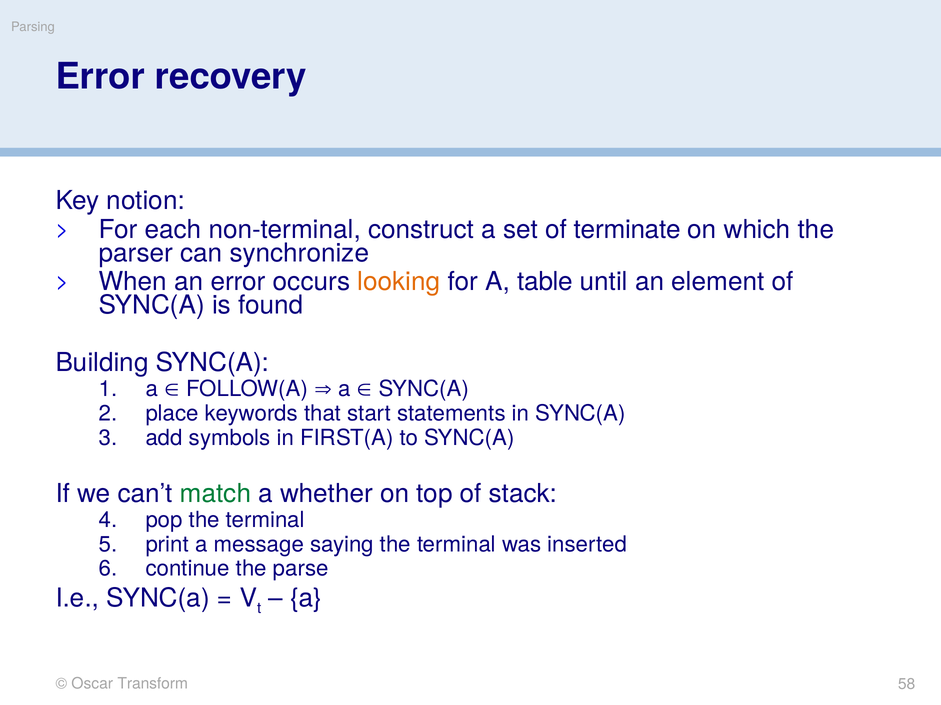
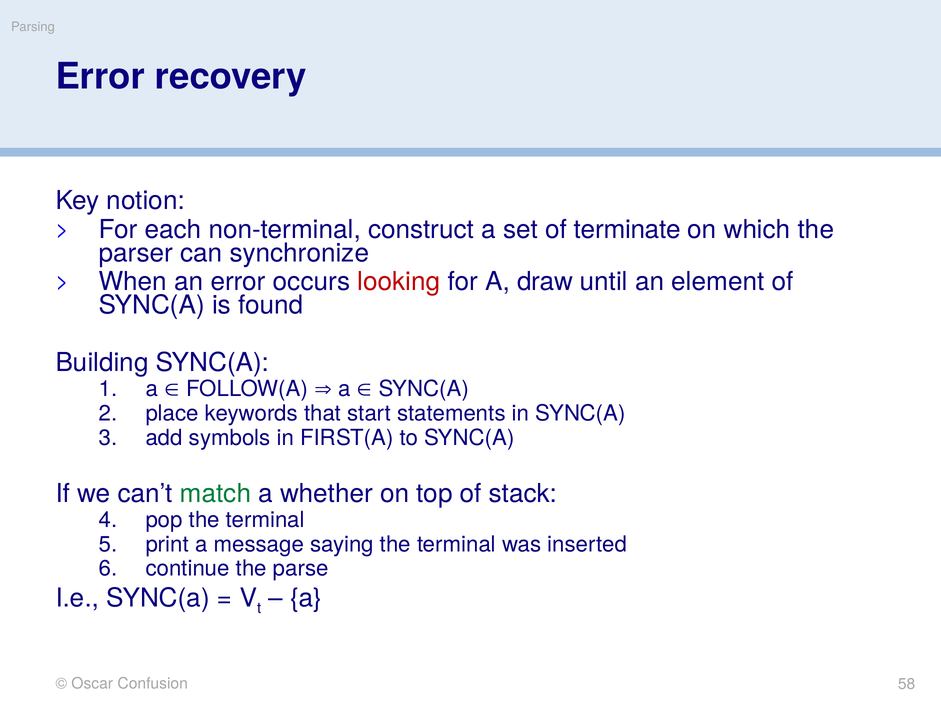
looking colour: orange -> red (399, 282)
table: table -> draw (545, 282)
Transform: Transform -> Confusion (153, 684)
